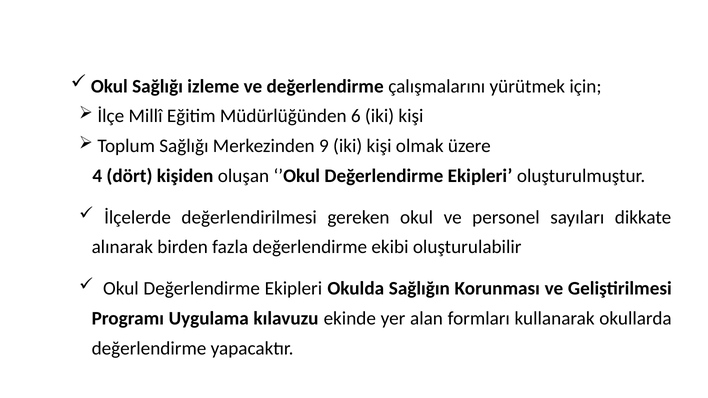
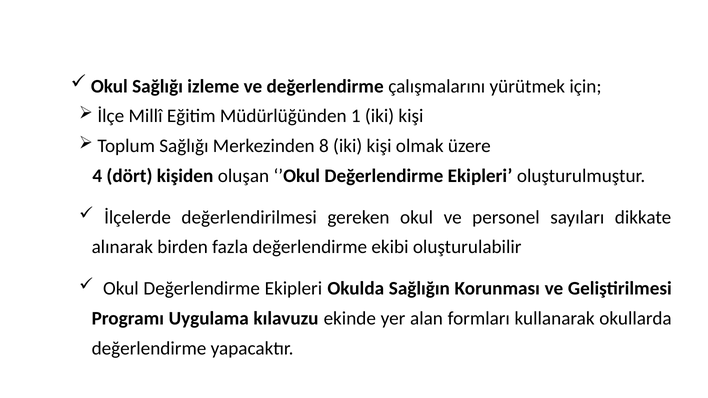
6: 6 -> 1 (356, 116)
9: 9 -> 8 (324, 146)
